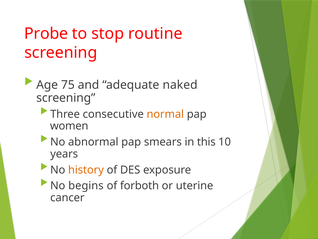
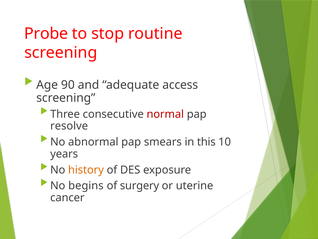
75: 75 -> 90 (68, 85)
naked: naked -> access (180, 85)
normal colour: orange -> red (165, 114)
women: women -> resolve (69, 126)
forboth: forboth -> surgery (140, 185)
